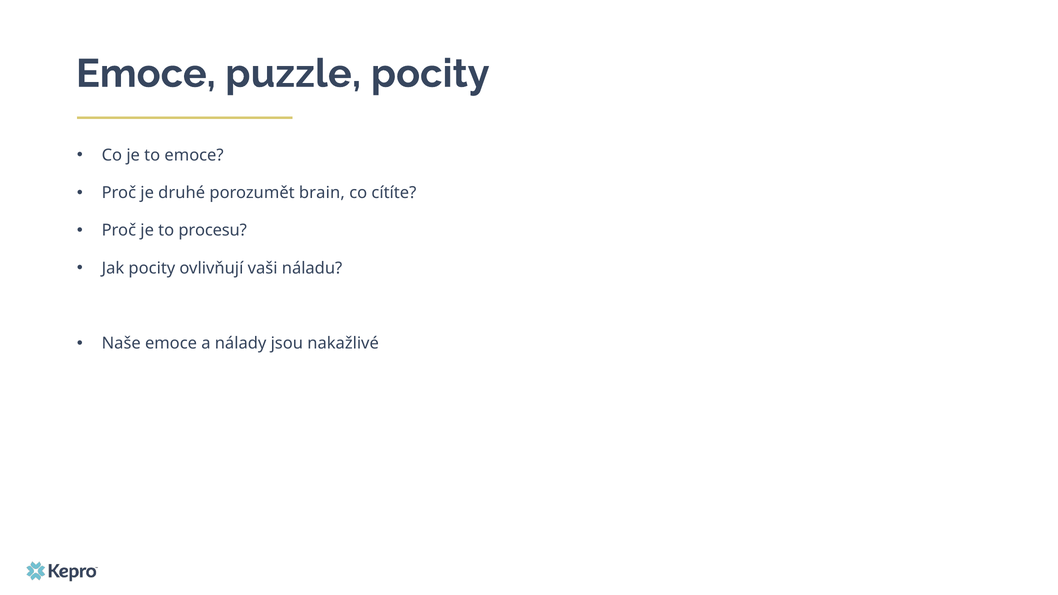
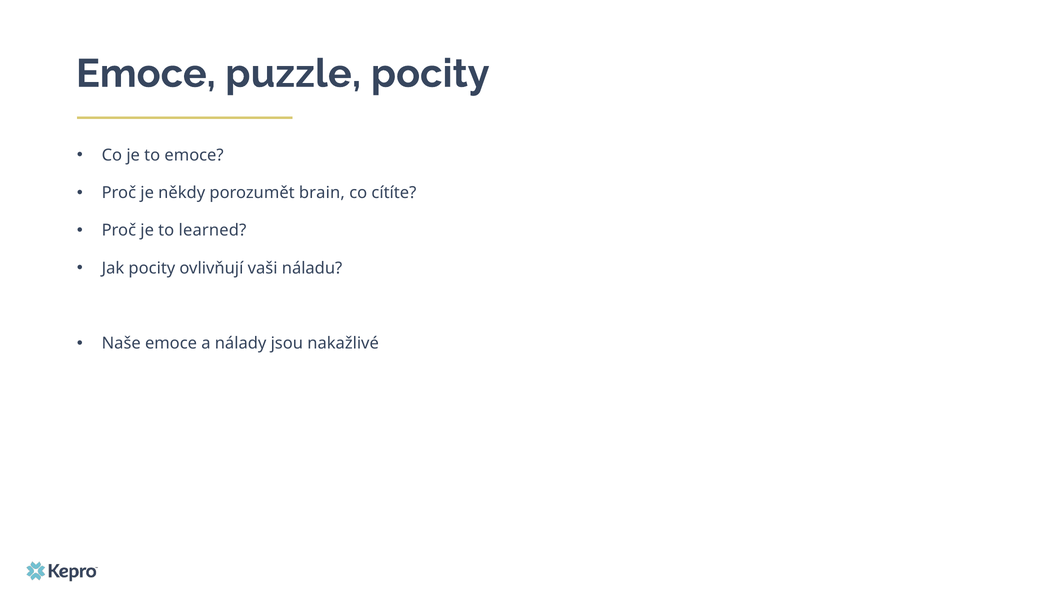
druhé: druhé -> někdy (182, 193)
procesu: procesu -> learned (212, 231)
